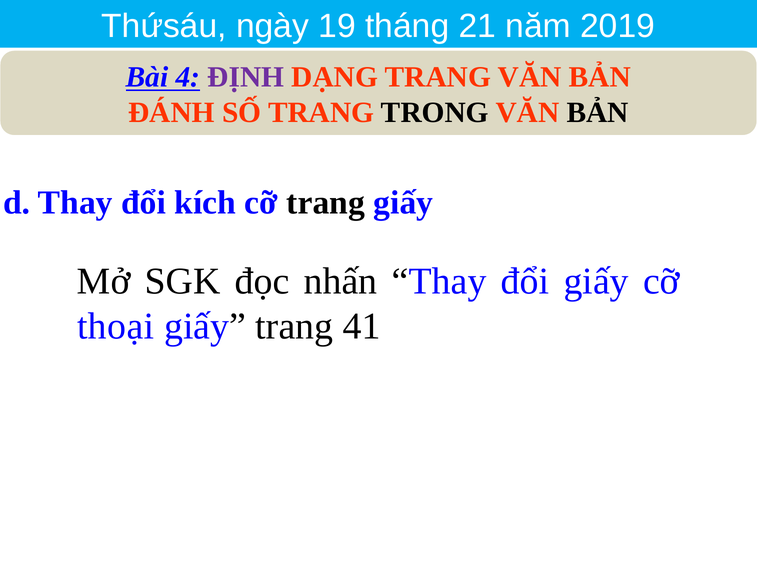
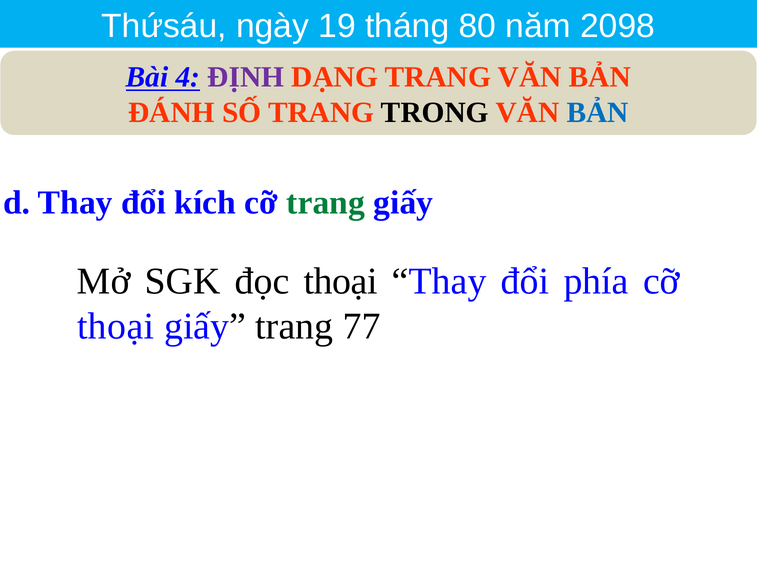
21: 21 -> 80 (477, 26)
2019: 2019 -> 2098 (618, 26)
BẢN colour: black -> blue (598, 113)
trang colour: black -> green (326, 203)
đọc nhấn: nhấn -> thoại (341, 281)
đổi giấy: giấy -> phía (596, 281)
41: 41 -> 77 (362, 327)
